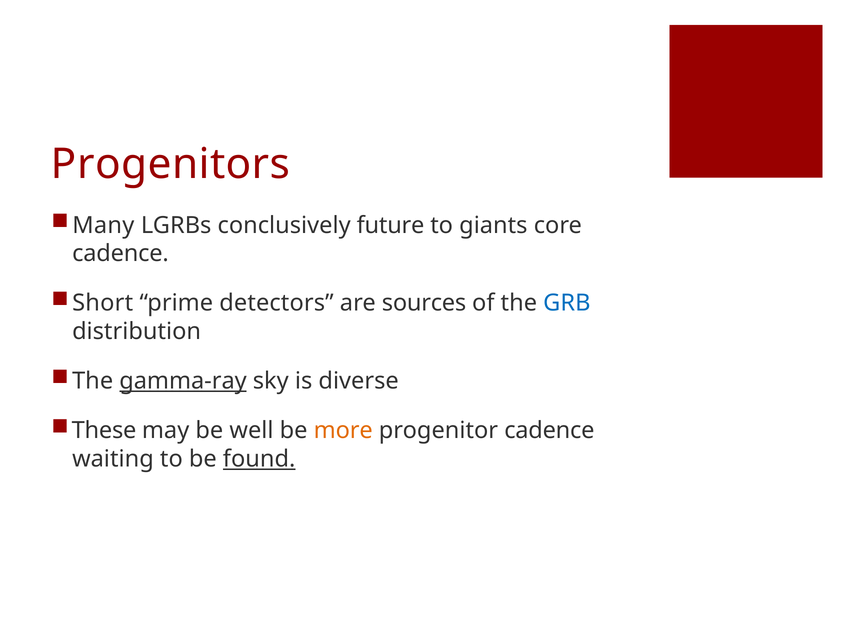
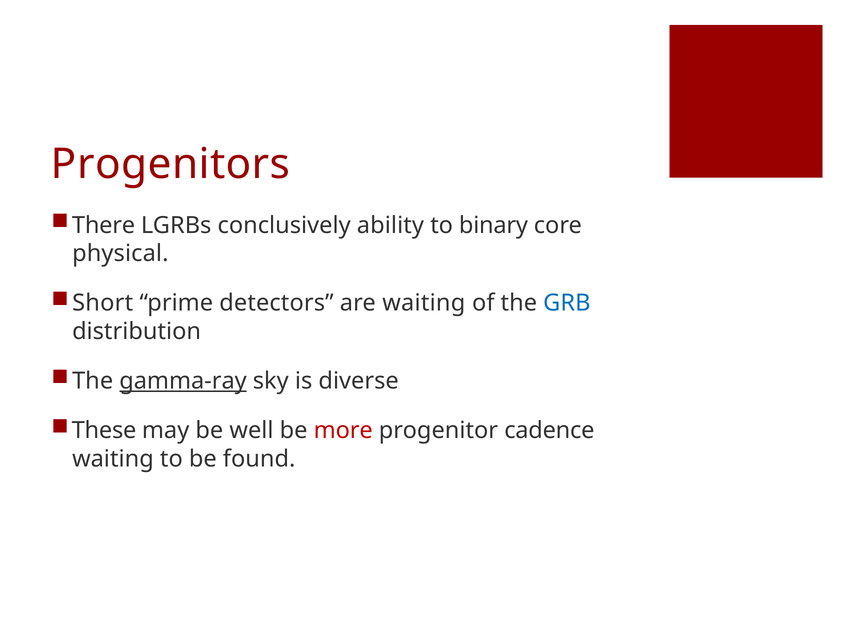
Many: Many -> There (104, 225)
future: future -> ability (390, 225)
giants: giants -> binary (494, 225)
cadence: cadence -> physical (120, 254)
are sources: sources -> waiting (424, 303)
more colour: orange -> red (343, 430)
found underline: present -> none (259, 459)
